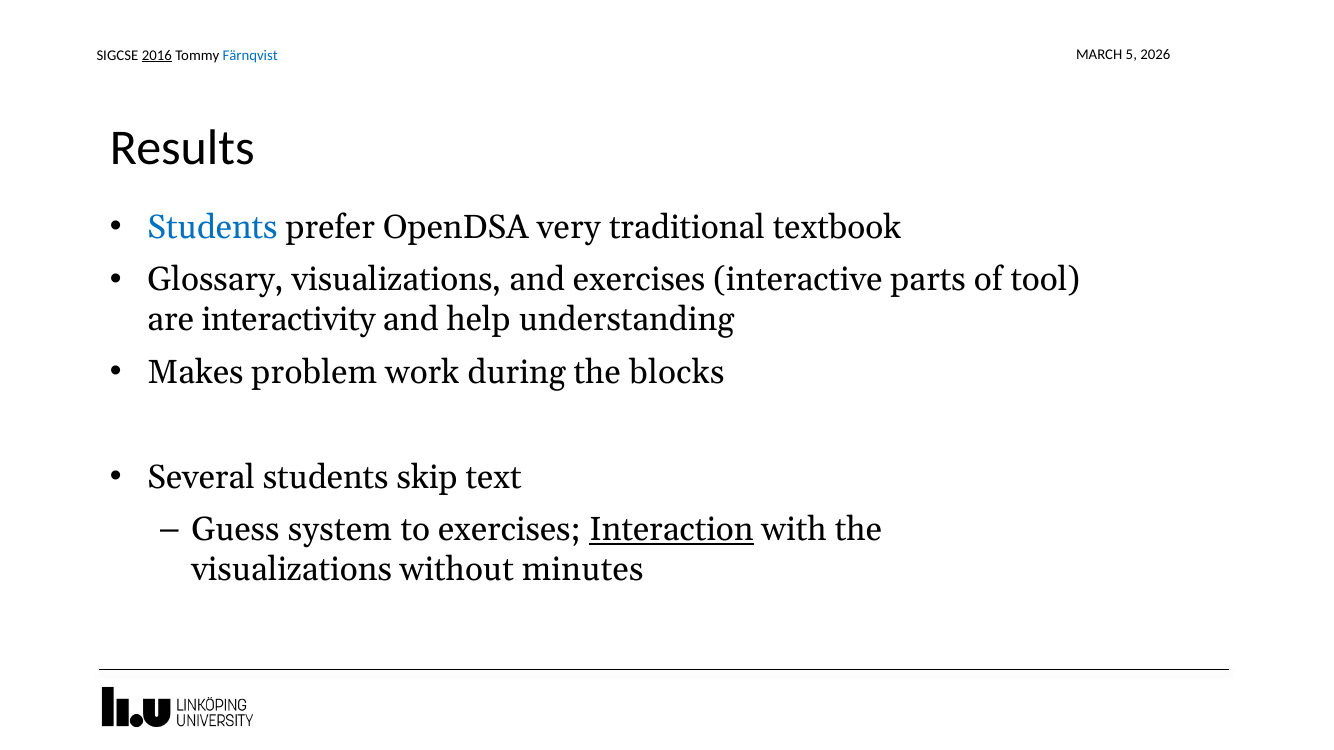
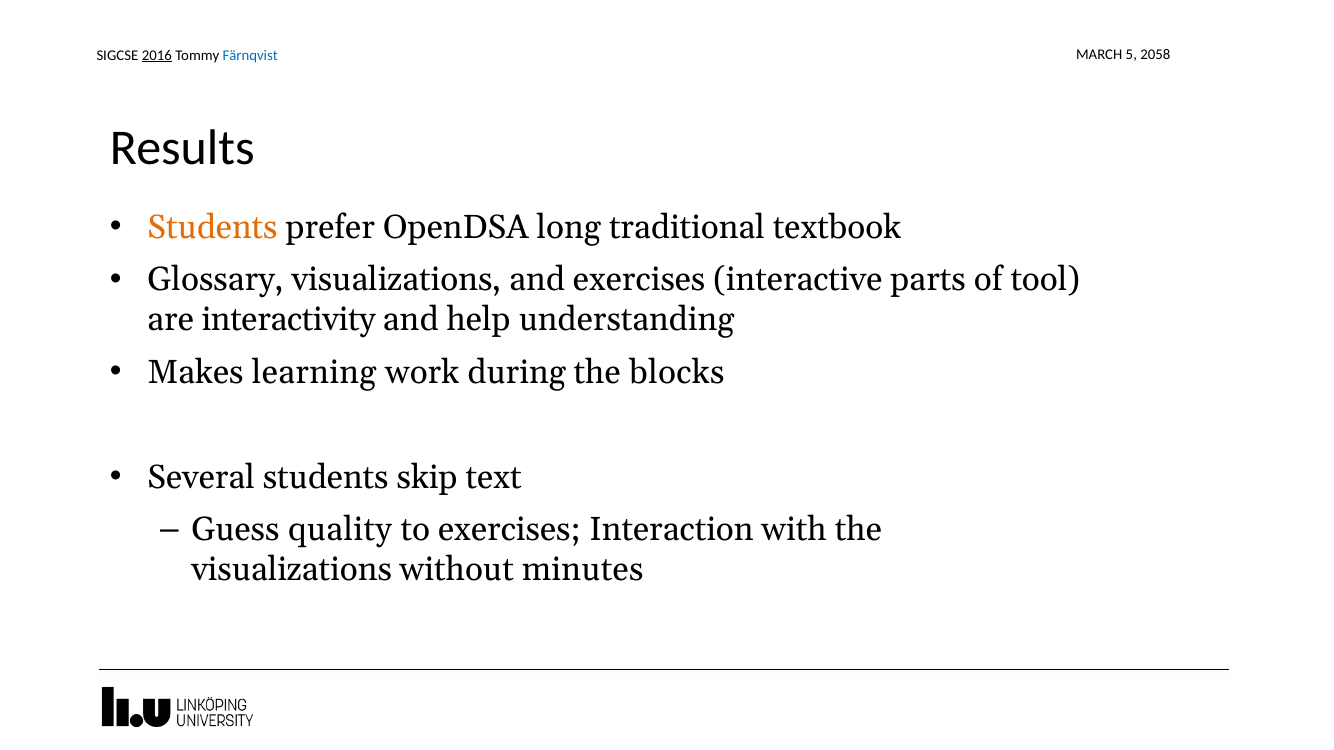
2026: 2026 -> 2058 (1155, 54)
Students colour: blue -> orange (213, 228)
very: very -> long (569, 228)
problem: problem -> learning (314, 373)
system: system -> quality (340, 530)
Interaction underline: present -> none (671, 530)
